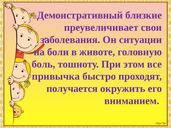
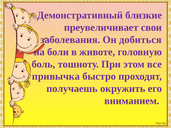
ситуации: ситуации -> добиться (140, 40)
получается: получается -> получаешь (72, 89)
